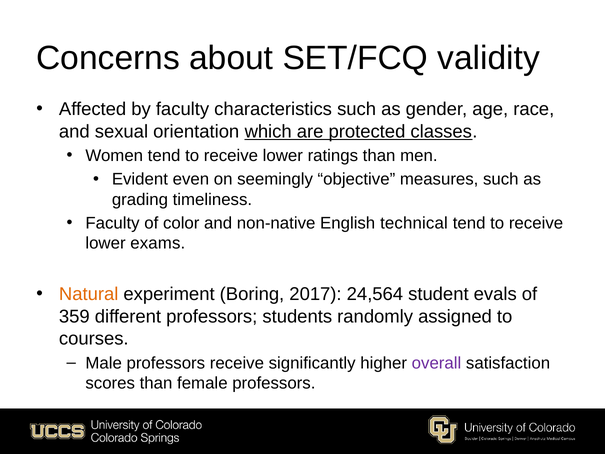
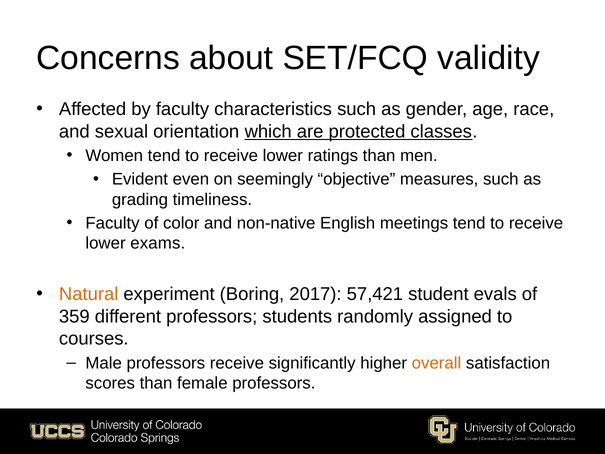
technical: technical -> meetings (414, 223)
24,564: 24,564 -> 57,421 (375, 294)
overall colour: purple -> orange (437, 363)
